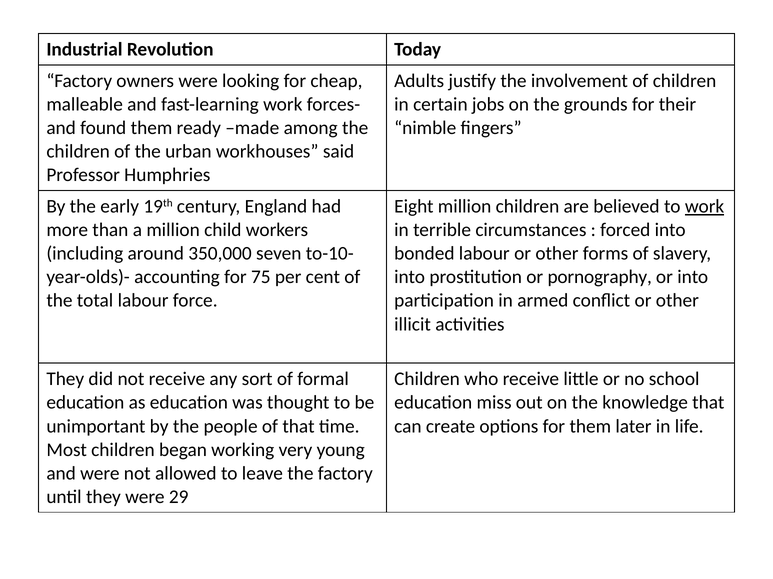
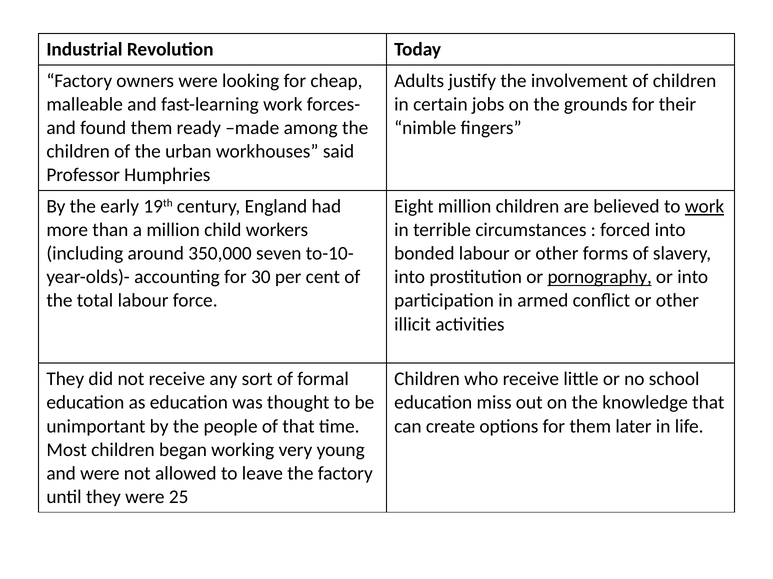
75: 75 -> 30 (261, 277)
pornography underline: none -> present (600, 277)
29: 29 -> 25 (179, 497)
